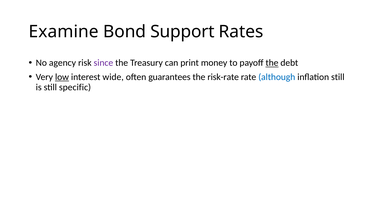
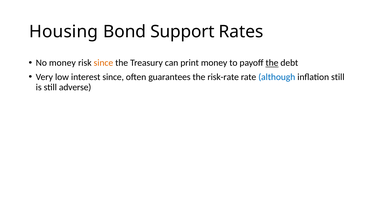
Examine: Examine -> Housing (64, 32)
No agency: agency -> money (62, 63)
since colour: purple -> orange (103, 63)
low underline: present -> none (62, 77)
interest wide: wide -> since (113, 77)
specific: specific -> adverse (75, 87)
